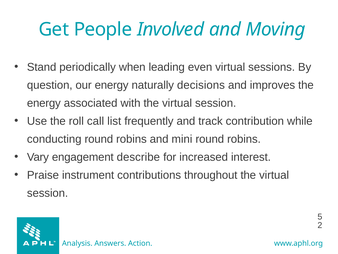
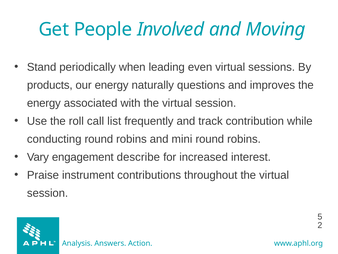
question: question -> products (50, 85)
decisions: decisions -> questions (201, 85)
